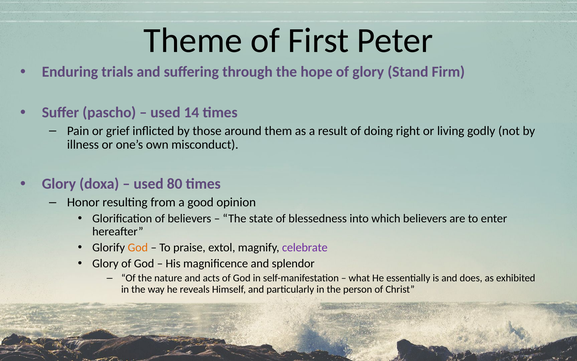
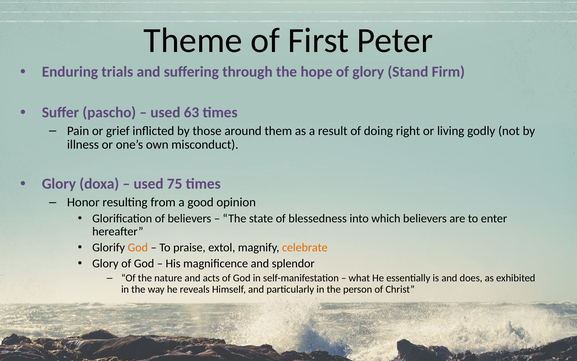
14: 14 -> 63 (191, 112)
80: 80 -> 75 (175, 184)
celebrate colour: purple -> orange (305, 247)
